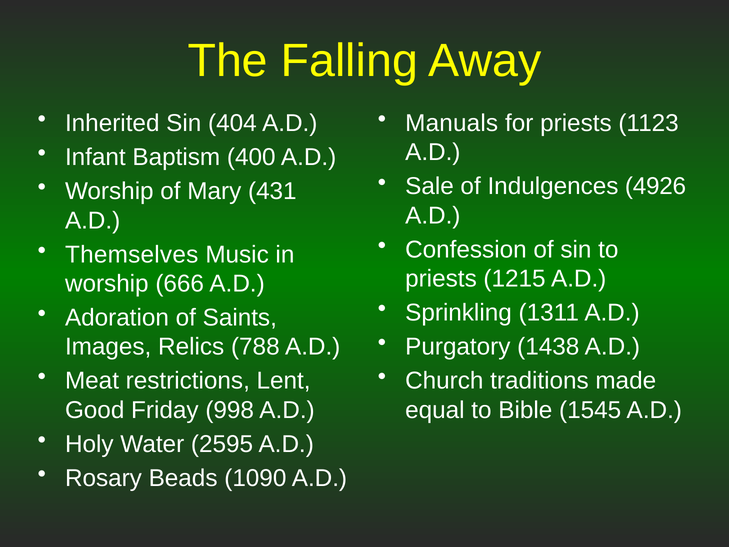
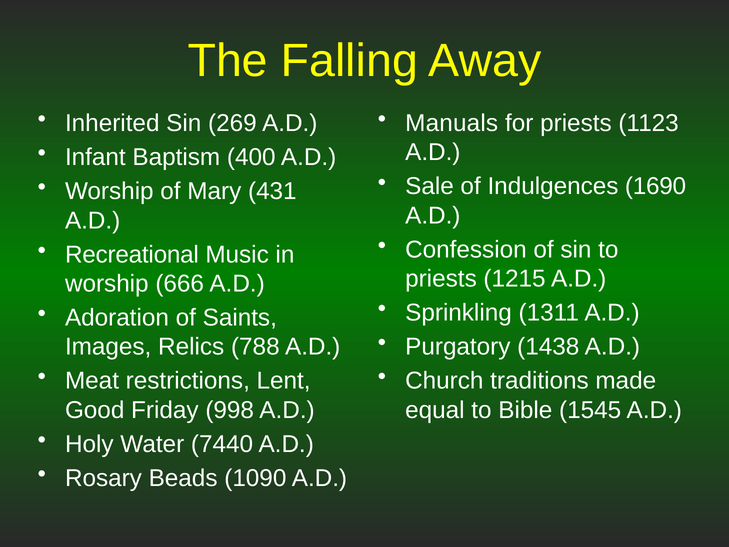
404: 404 -> 269 (232, 123)
4926: 4926 -> 1690 (656, 186)
Themselves: Themselves -> Recreational (132, 254)
2595: 2595 -> 7440 (222, 444)
